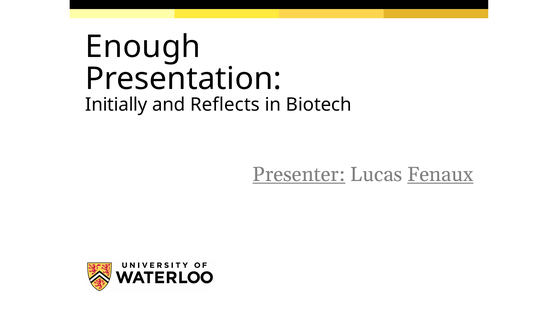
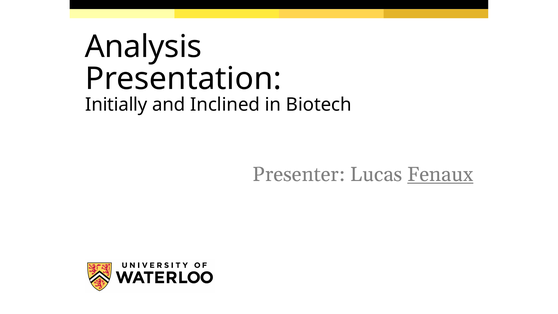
Enough: Enough -> Analysis (143, 47)
Reflects: Reflects -> Inclined (225, 105)
Presenter underline: present -> none (299, 174)
